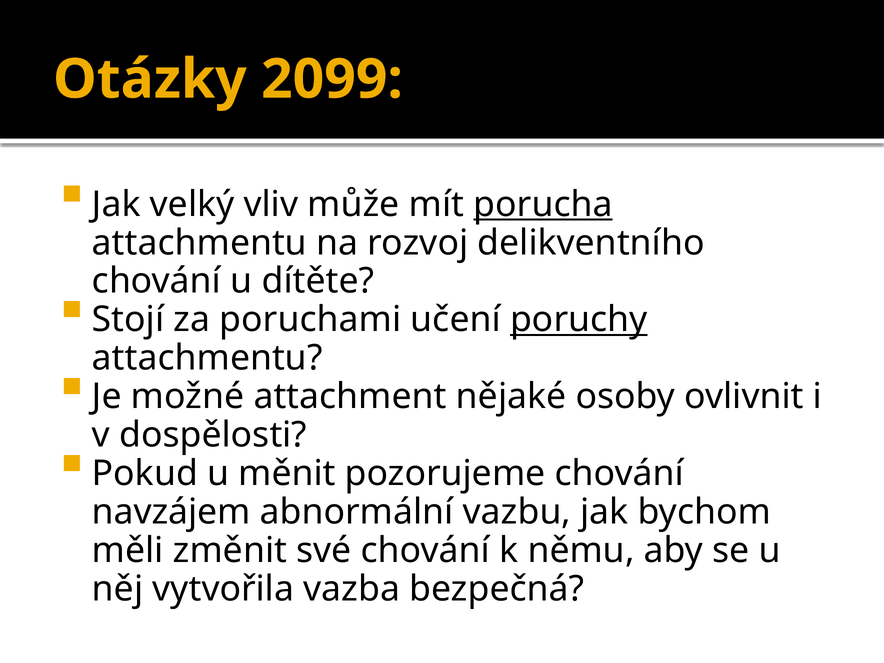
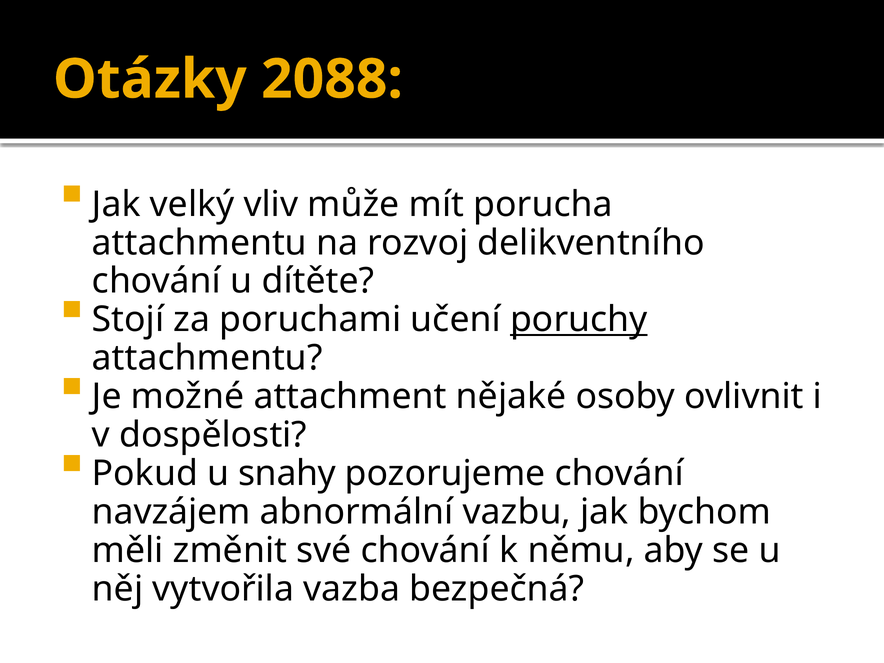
2099: 2099 -> 2088 (332, 79)
porucha underline: present -> none (543, 204)
měnit: měnit -> snahy (287, 474)
